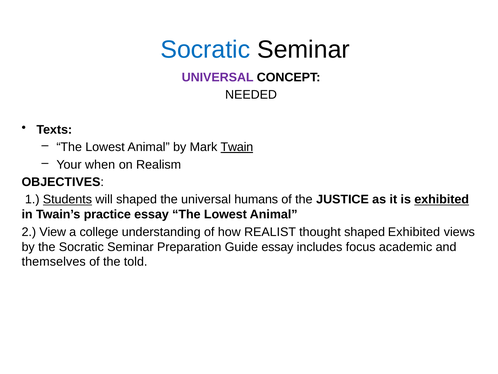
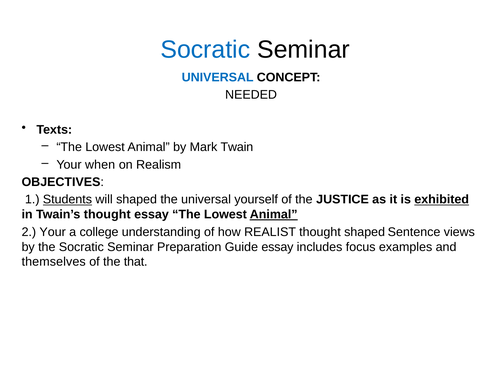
UNIVERSAL colour: purple -> blue (218, 77)
Twain underline: present -> none (237, 147)
humans: humans -> yourself (256, 199)
Twain’s practice: practice -> thought (107, 214)
Animal underline: none -> present (274, 214)
2 View: View -> Your (53, 232)
shaped Exhibited: Exhibited -> Sentence (414, 232)
academic: academic -> examples (406, 247)
told: told -> that (136, 261)
